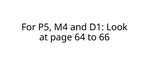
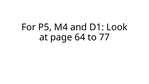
66: 66 -> 77 (104, 37)
